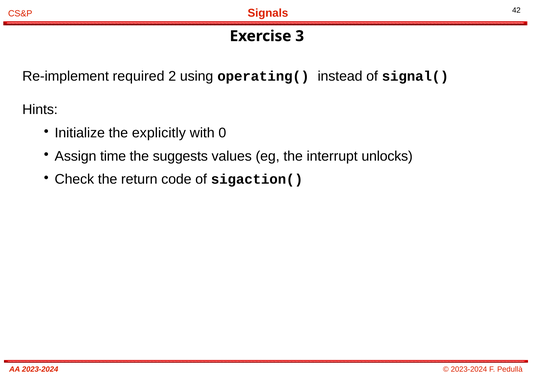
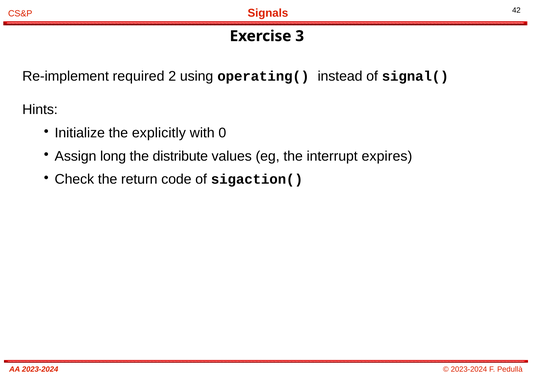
time: time -> long (113, 156)
suggests: suggests -> distribute (180, 156)
unlocks: unlocks -> expires (387, 156)
